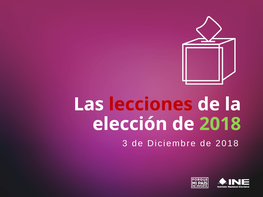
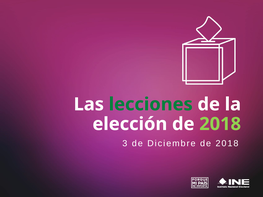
lecciones colour: red -> green (151, 104)
